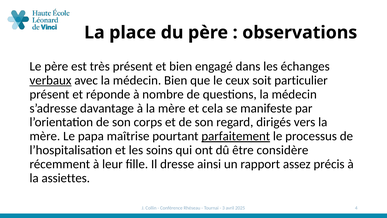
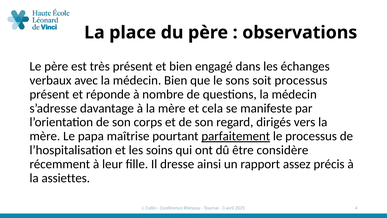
verbaux underline: present -> none (50, 80)
ceux: ceux -> sons (237, 80)
soit particulier: particulier -> processus (301, 80)
